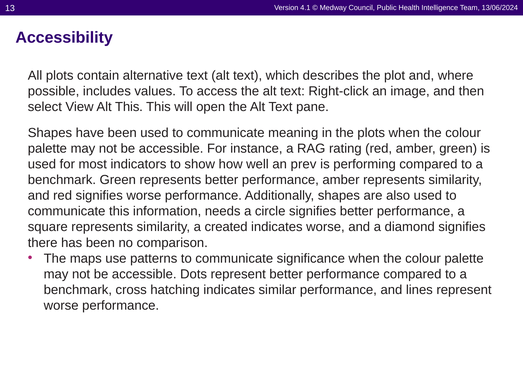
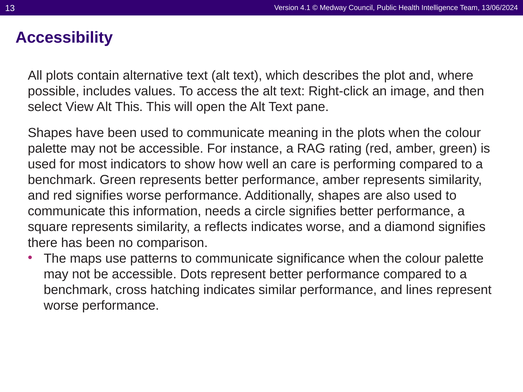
prev: prev -> care (304, 164)
created: created -> reflects (226, 227)
